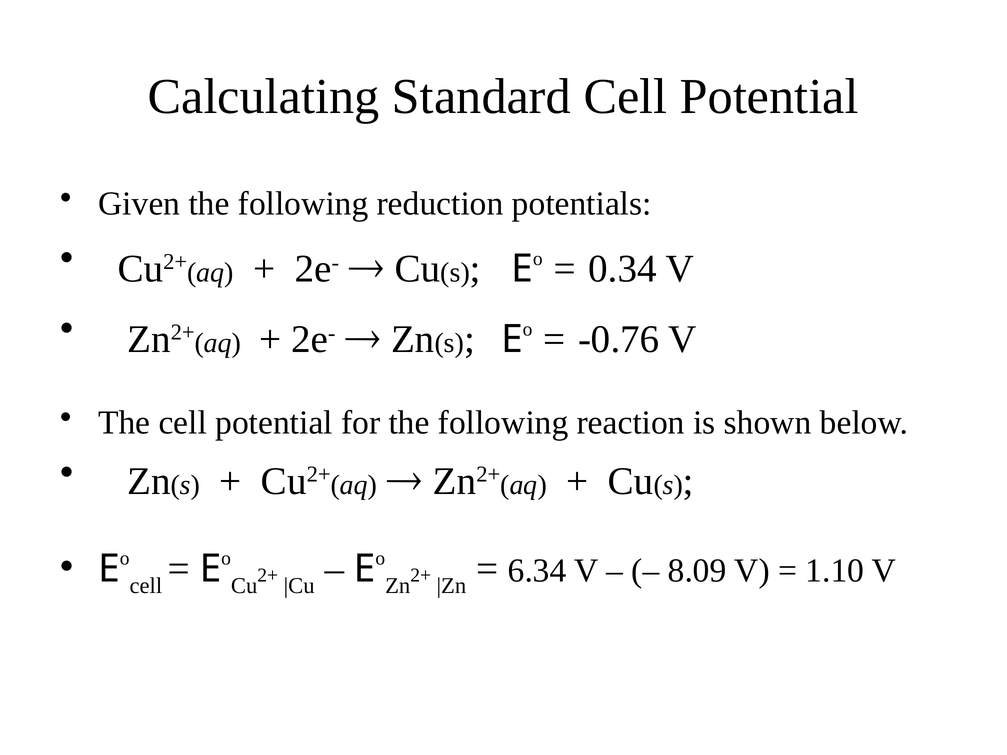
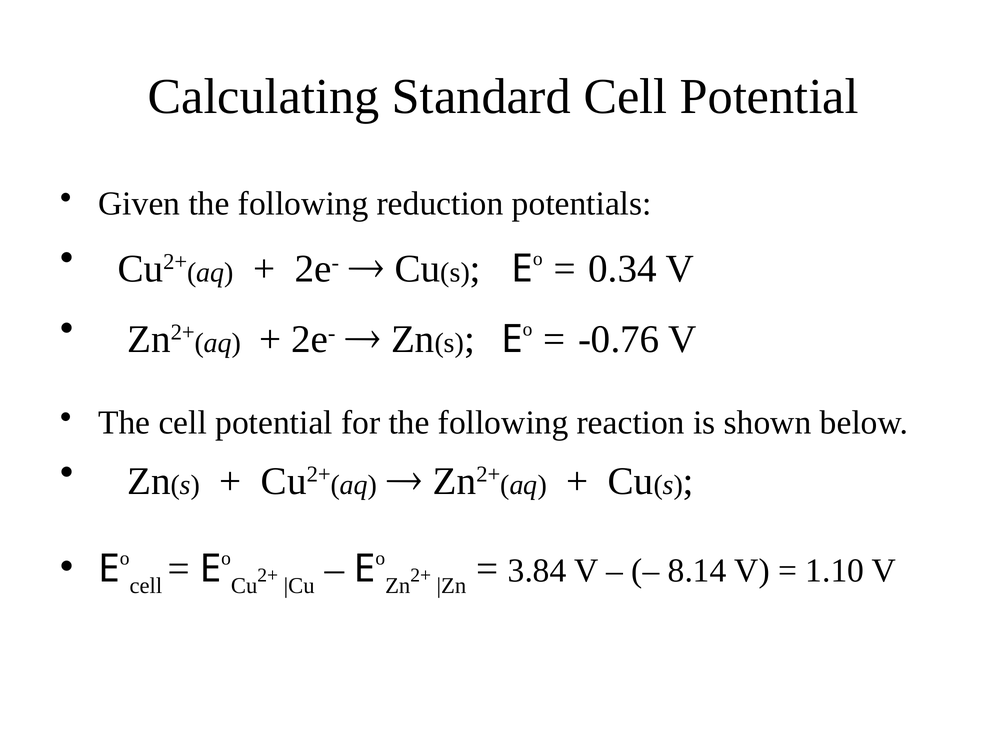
6.34: 6.34 -> 3.84 (537, 571)
8.09: 8.09 -> 8.14 (697, 571)
